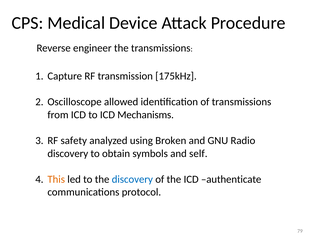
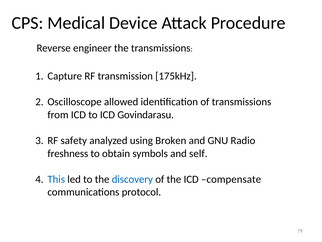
Mechanisms: Mechanisms -> Govindarasu (146, 114)
discovery: discovery -> freshness (68, 153)
This colour: orange -> blue (56, 179)
authenticate: authenticate -> compensate (231, 179)
